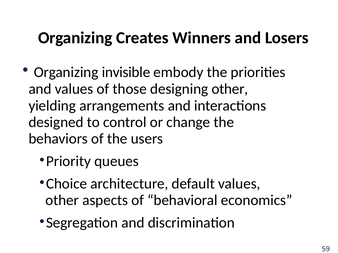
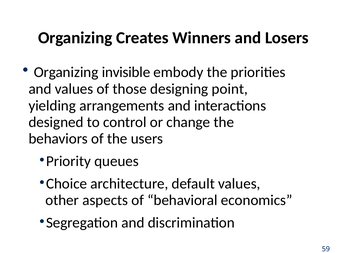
designing other: other -> point (230, 89)
